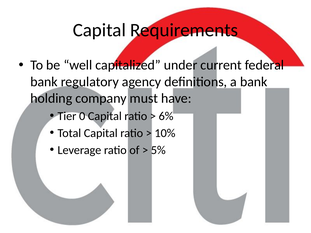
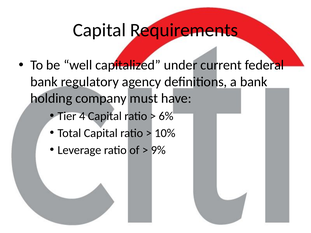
0: 0 -> 4 (82, 116)
5%: 5% -> 9% (158, 150)
